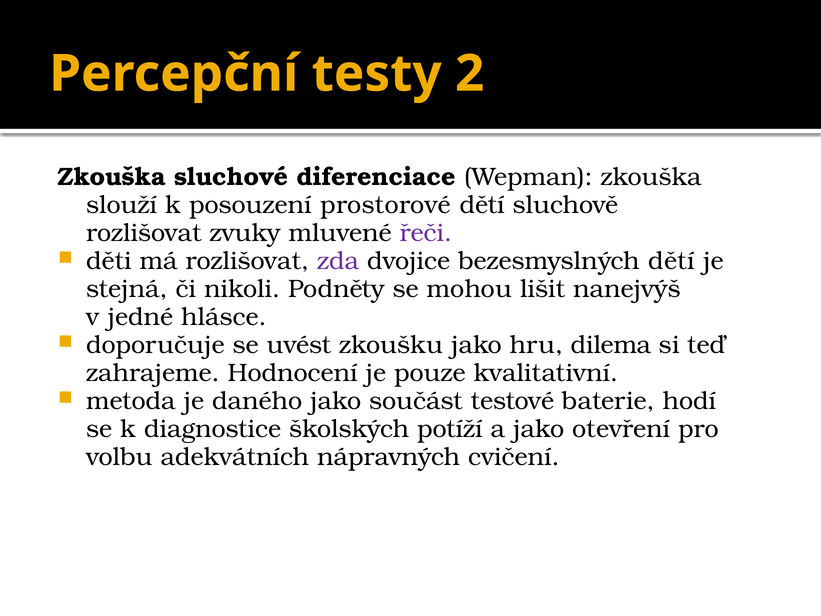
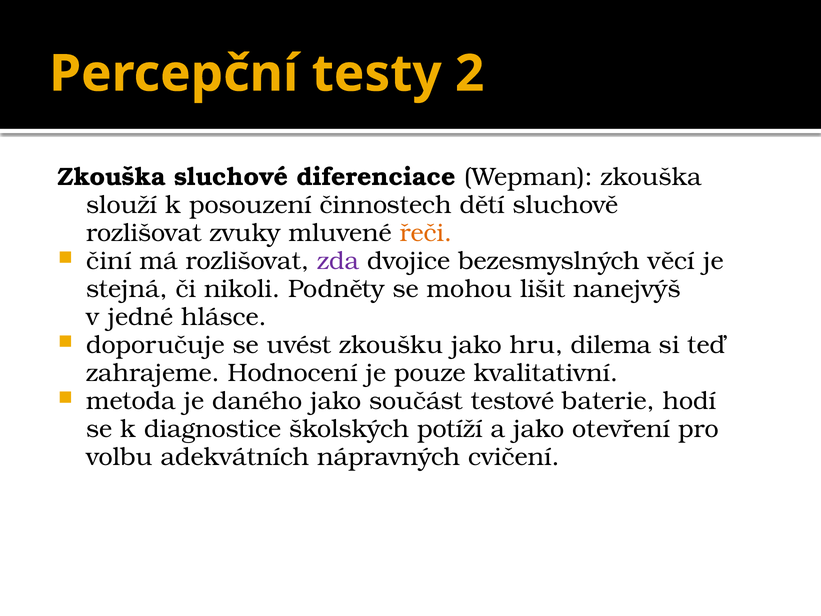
prostorové: prostorové -> činnostech (386, 205)
řeči colour: purple -> orange (426, 233)
děti: děti -> činí (109, 261)
bezesmyslných dětí: dětí -> věcí (671, 261)
